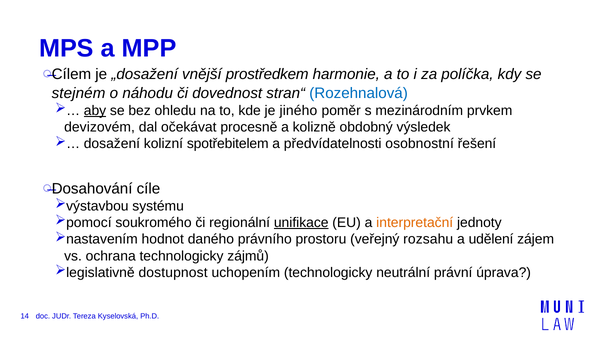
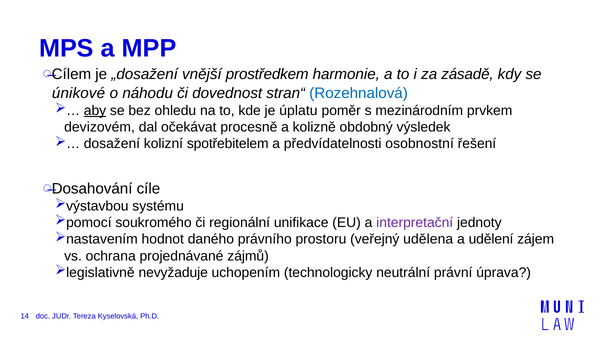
políčka: políčka -> zásadě (468, 74)
stejném: stejném -> únikové (79, 93)
jiného: jiného -> úplatu (298, 110)
unifikace underline: present -> none (301, 223)
interpretační colour: orange -> purple (415, 223)
rozsahu: rozsahu -> udělena (428, 239)
ochrana technologicky: technologicky -> projednávané (181, 256)
dostupnost: dostupnost -> nevyžaduje (173, 273)
